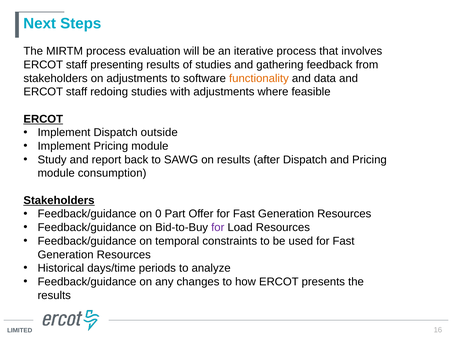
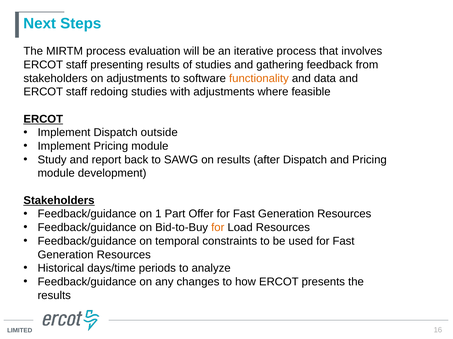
consumption: consumption -> development (112, 174)
0: 0 -> 1 (158, 214)
for colour: purple -> orange (218, 228)
